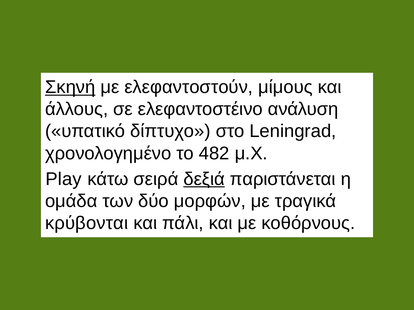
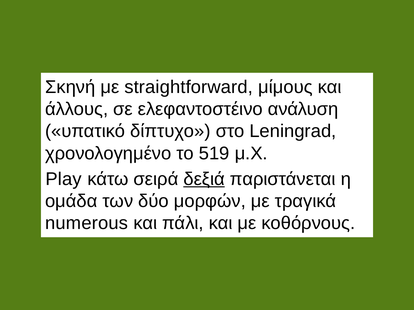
Σκηνή underline: present -> none (70, 87)
ελεφαντοστούν: ελεφαντοστούν -> straightforward (189, 87)
482: 482 -> 519 (214, 154)
κρύβονται: κρύβονται -> numerous (87, 224)
